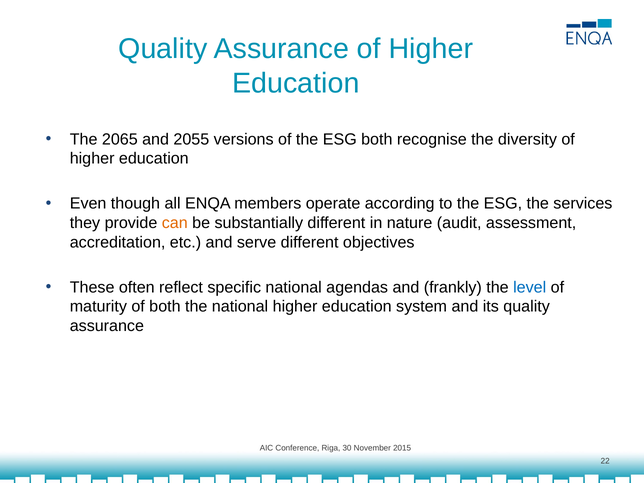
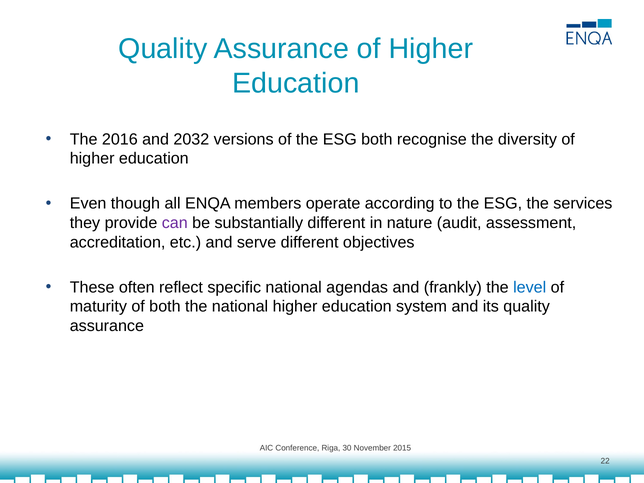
2065: 2065 -> 2016 (120, 139)
2055: 2055 -> 2032 (191, 139)
can colour: orange -> purple (175, 223)
